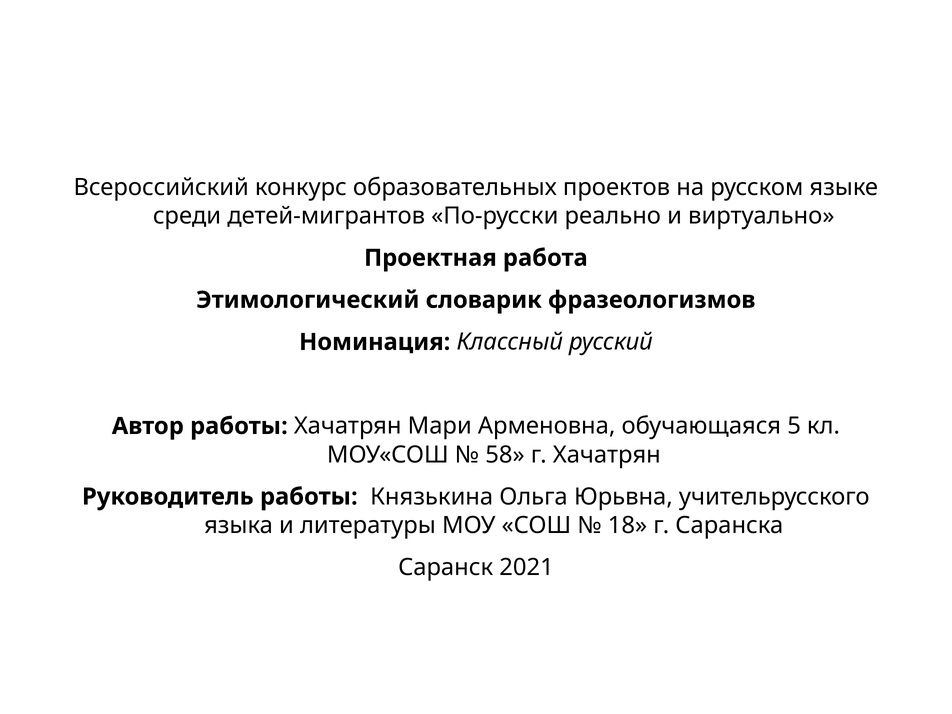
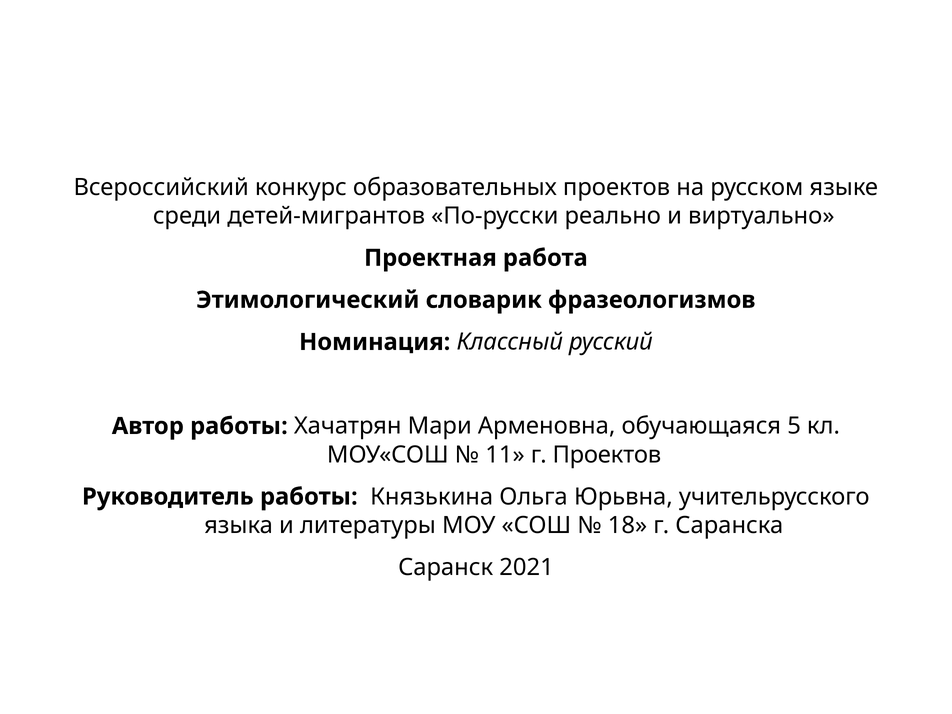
58: 58 -> 11 (505, 455)
г Хачатрян: Хачатрян -> Проектов (607, 455)
